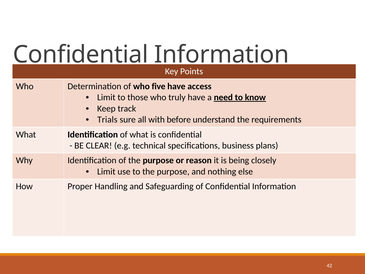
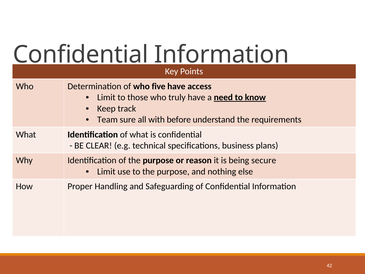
Trials: Trials -> Team (107, 120)
closely: closely -> secure (264, 160)
